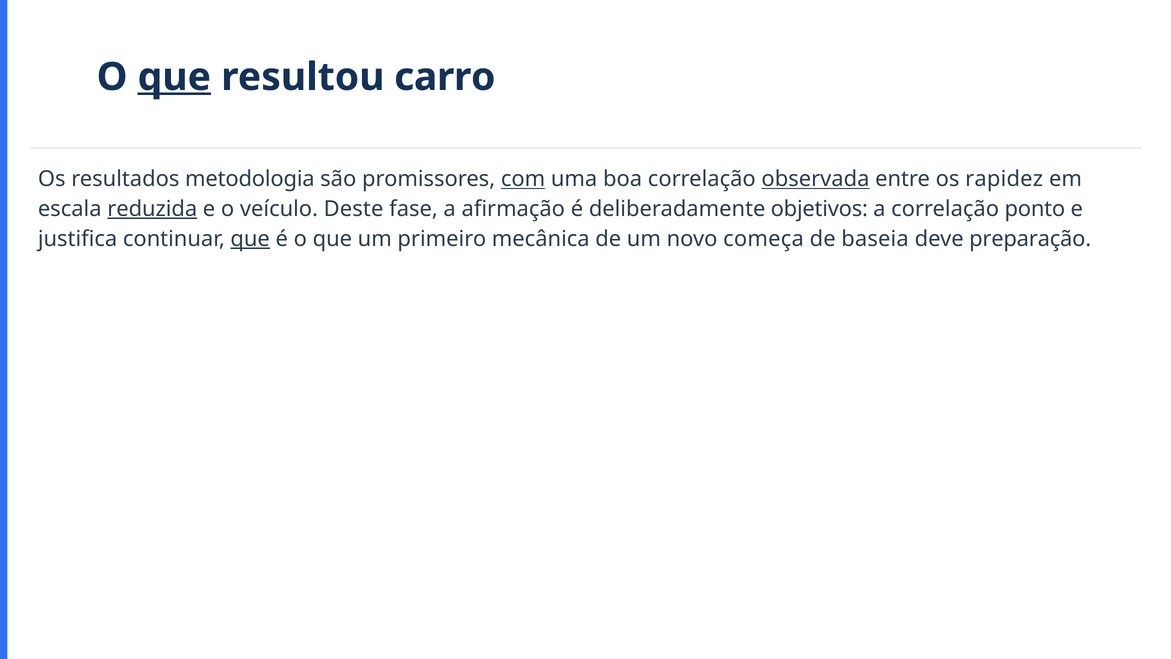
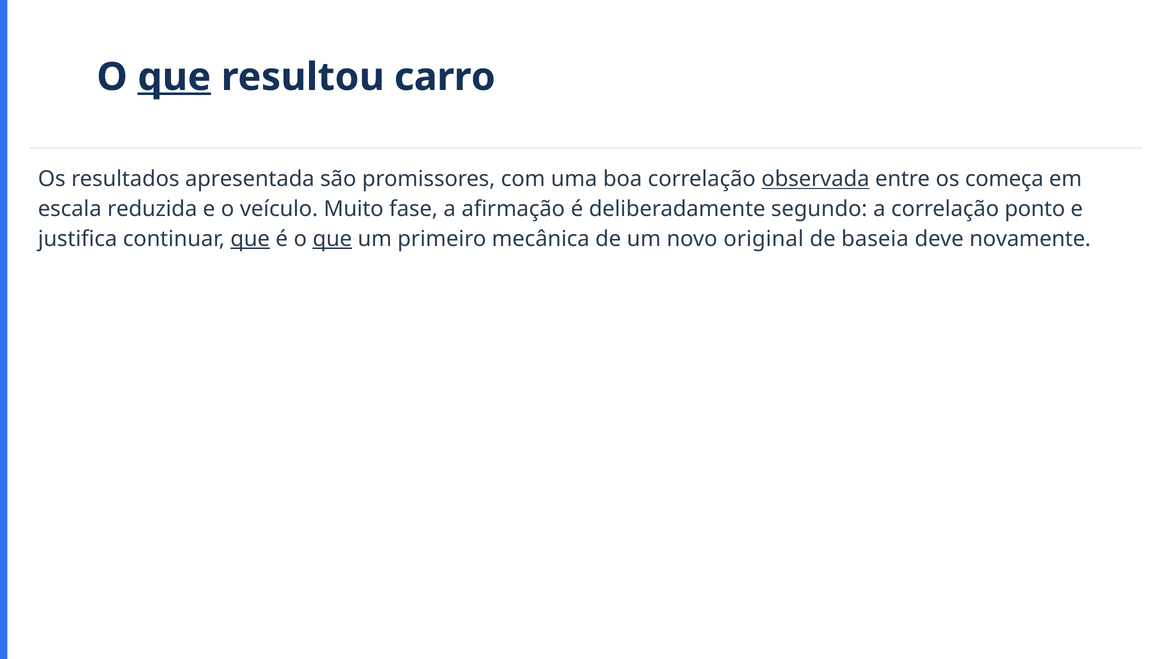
metodologia: metodologia -> apresentada (250, 179)
com underline: present -> none (523, 179)
rapidez: rapidez -> começa (1004, 179)
reduzida underline: present -> none (152, 209)
Deste: Deste -> Muito (354, 209)
objetivos: objetivos -> segundo (819, 209)
que underline: none -> present (332, 239)
começa: começa -> original (764, 239)
preparação: preparação -> novamente (1030, 239)
